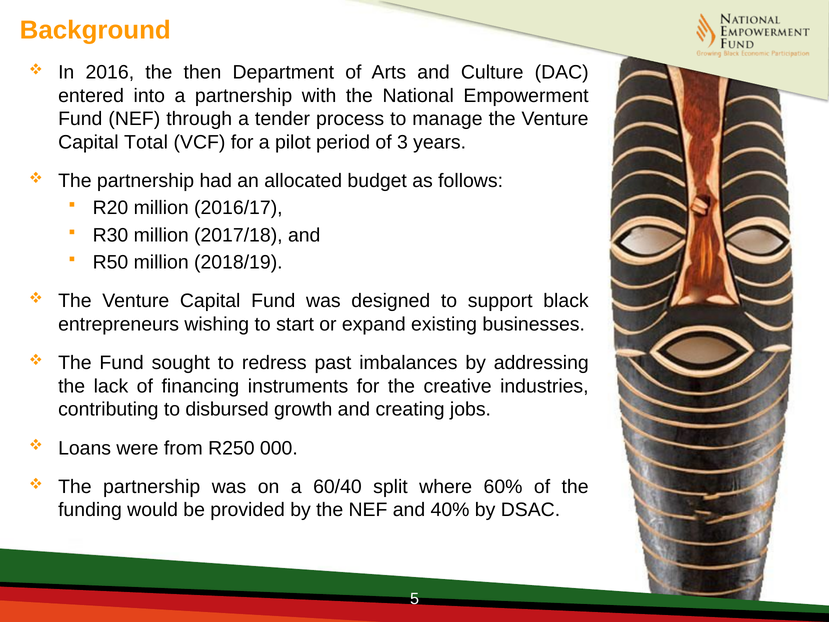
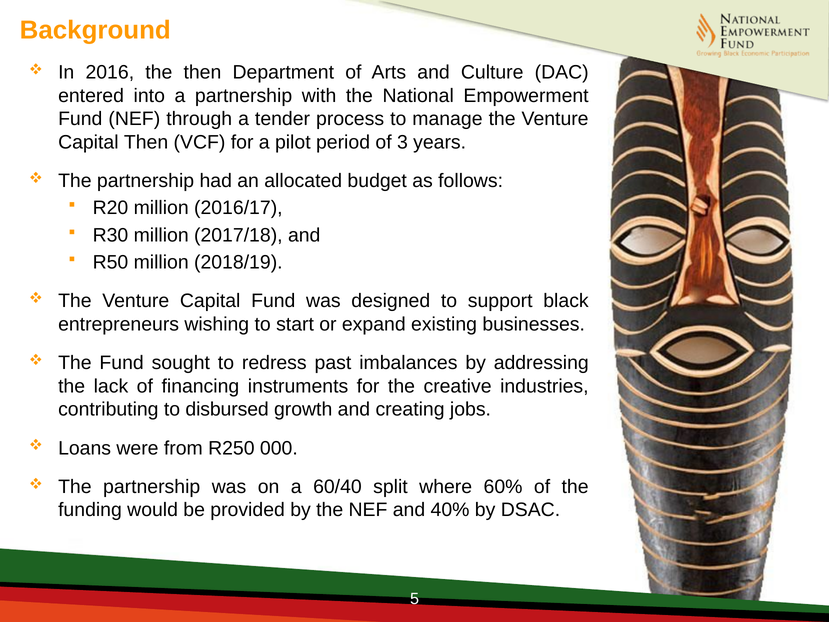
Capital Total: Total -> Then (146, 142)
